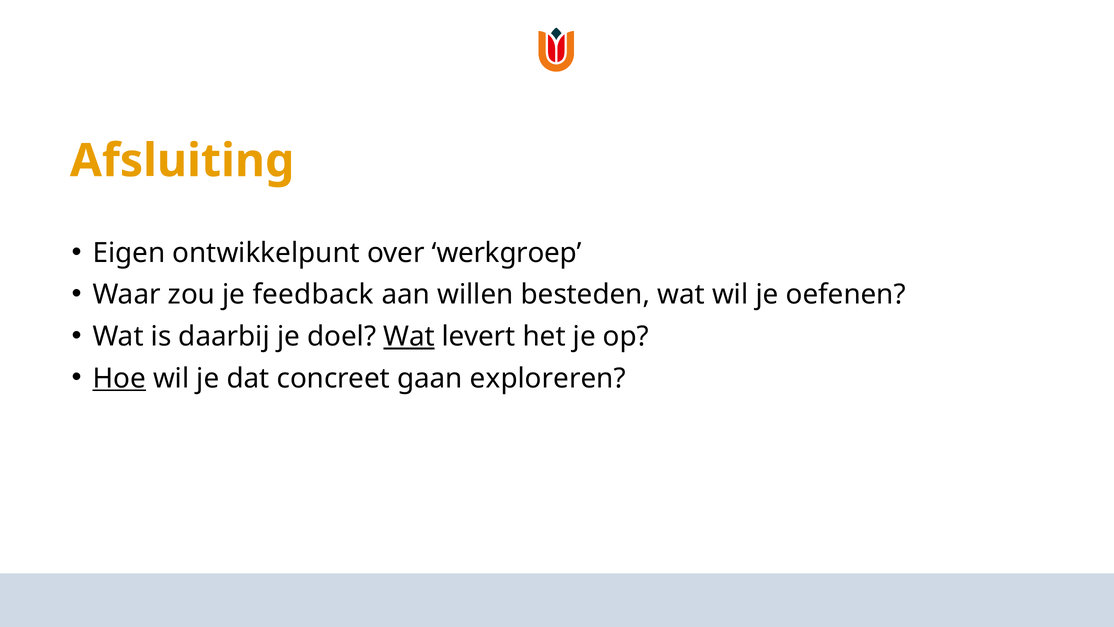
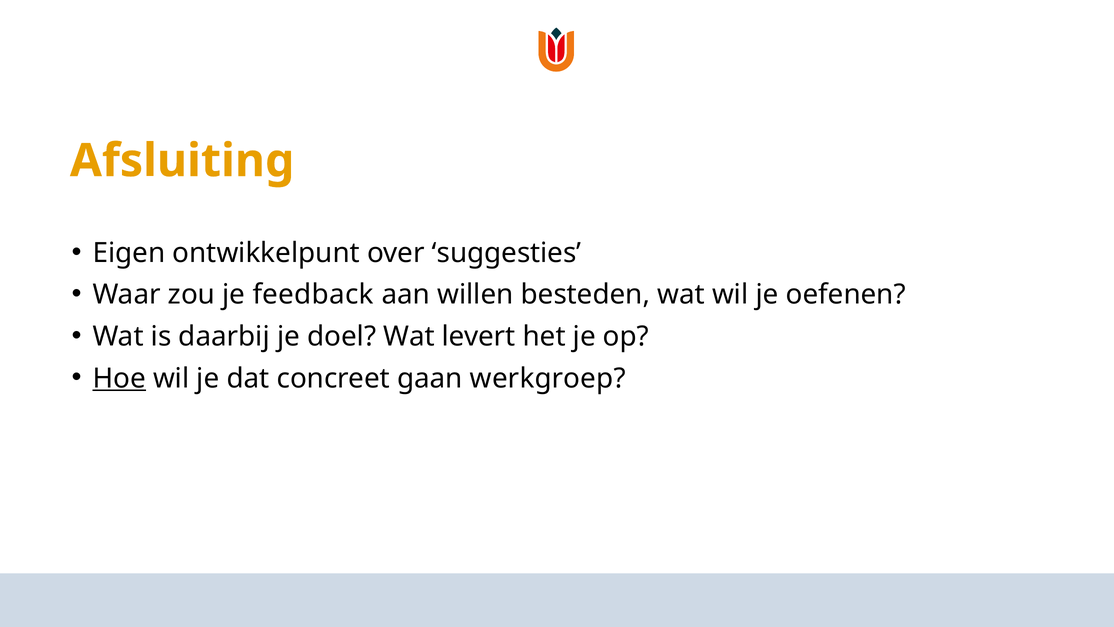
werkgroep: werkgroep -> suggesties (507, 253)
Wat underline: present -> none (409, 336)
exploreren: exploreren -> werkgroep (548, 378)
